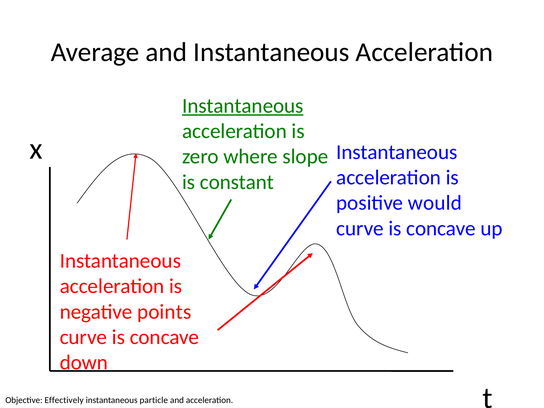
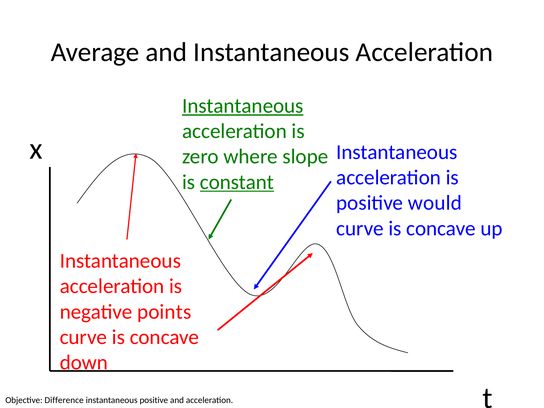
constant underline: none -> present (237, 182)
Effectively: Effectively -> Difference (64, 400)
instantaneous particle: particle -> positive (154, 400)
